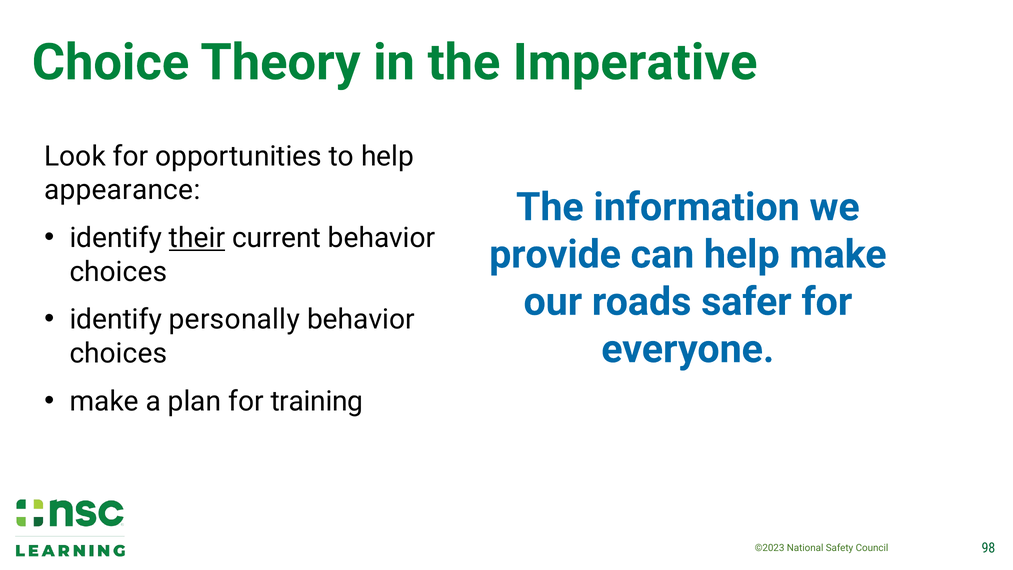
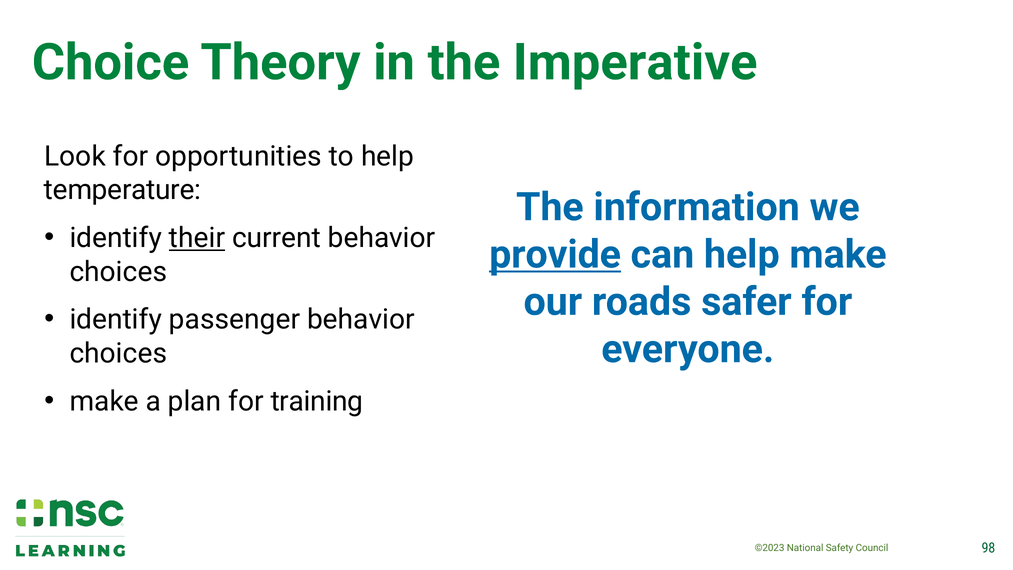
appearance: appearance -> temperature (123, 190)
provide underline: none -> present (555, 254)
personally: personally -> passenger (235, 320)
